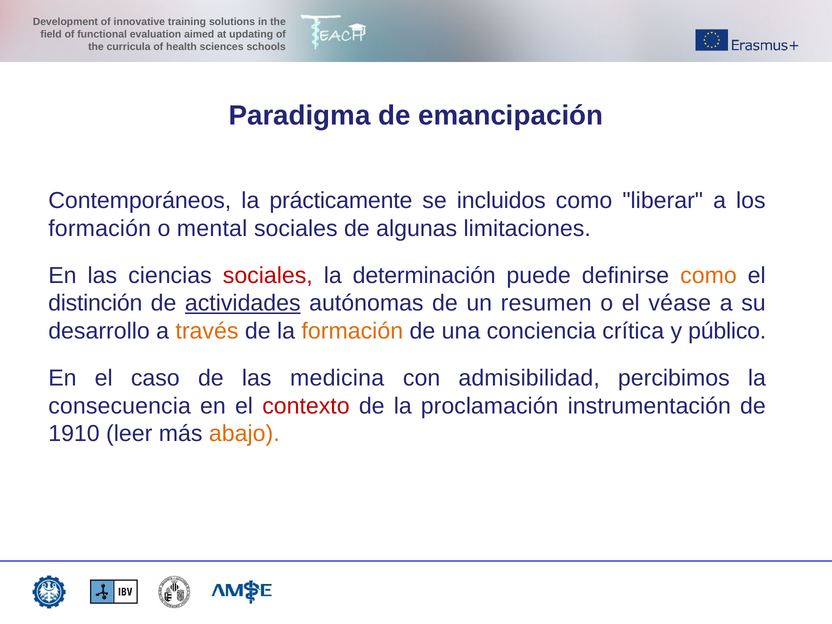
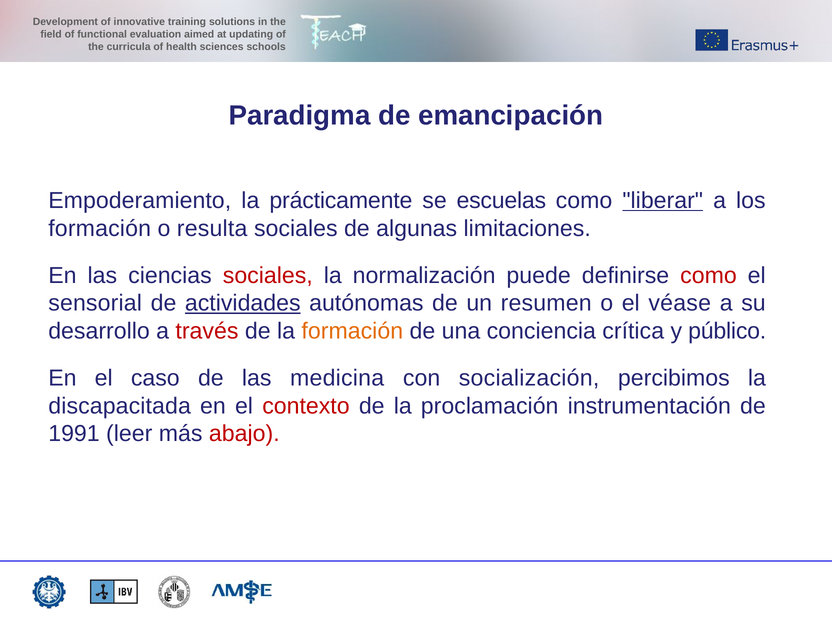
Contemporáneos: Contemporáneos -> Empoderamiento (140, 201)
incluidos: incluidos -> escuelas (501, 201)
liberar underline: none -> present (663, 201)
mental: mental -> resulta (212, 228)
determinación: determinación -> normalización (424, 276)
como colour: orange -> red (708, 276)
distinción: distinción -> sensorial (95, 303)
través colour: orange -> red (207, 331)
admisibilidad: admisibilidad -> socialización (529, 378)
consecuencia: consecuencia -> discapacitada (120, 406)
1910: 1910 -> 1991 (74, 434)
abajo colour: orange -> red (244, 434)
